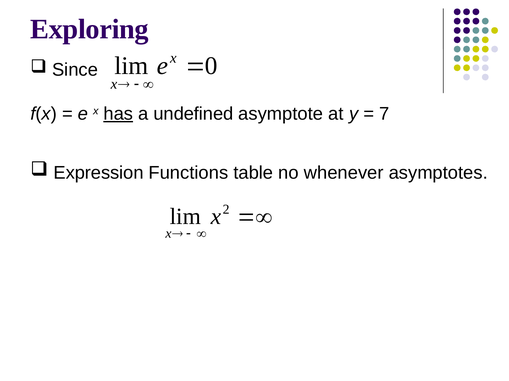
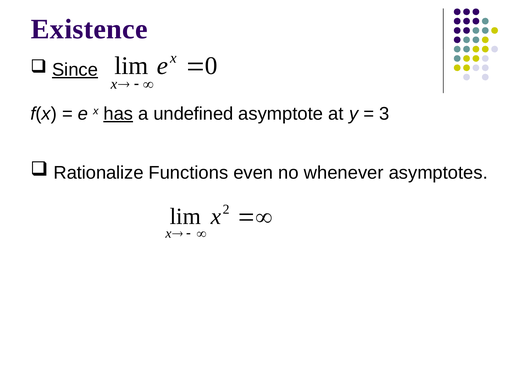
Exploring: Exploring -> Existence (89, 29)
Since underline: none -> present (75, 70)
7: 7 -> 3 (384, 114)
Expression: Expression -> Rationalize (99, 173)
table: table -> even (253, 173)
